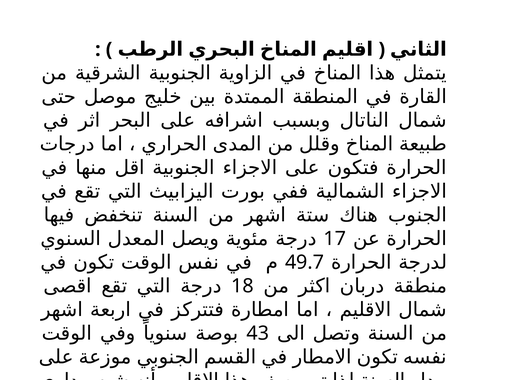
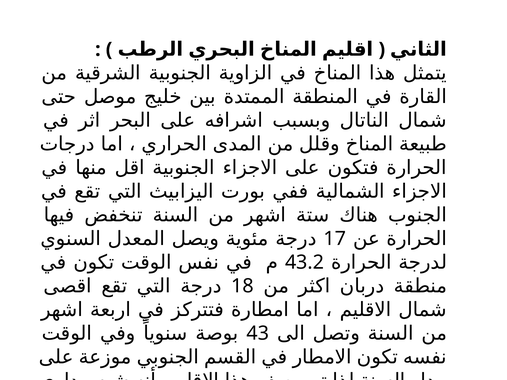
49.7: 49.7 -> 43.2 (305, 263)
